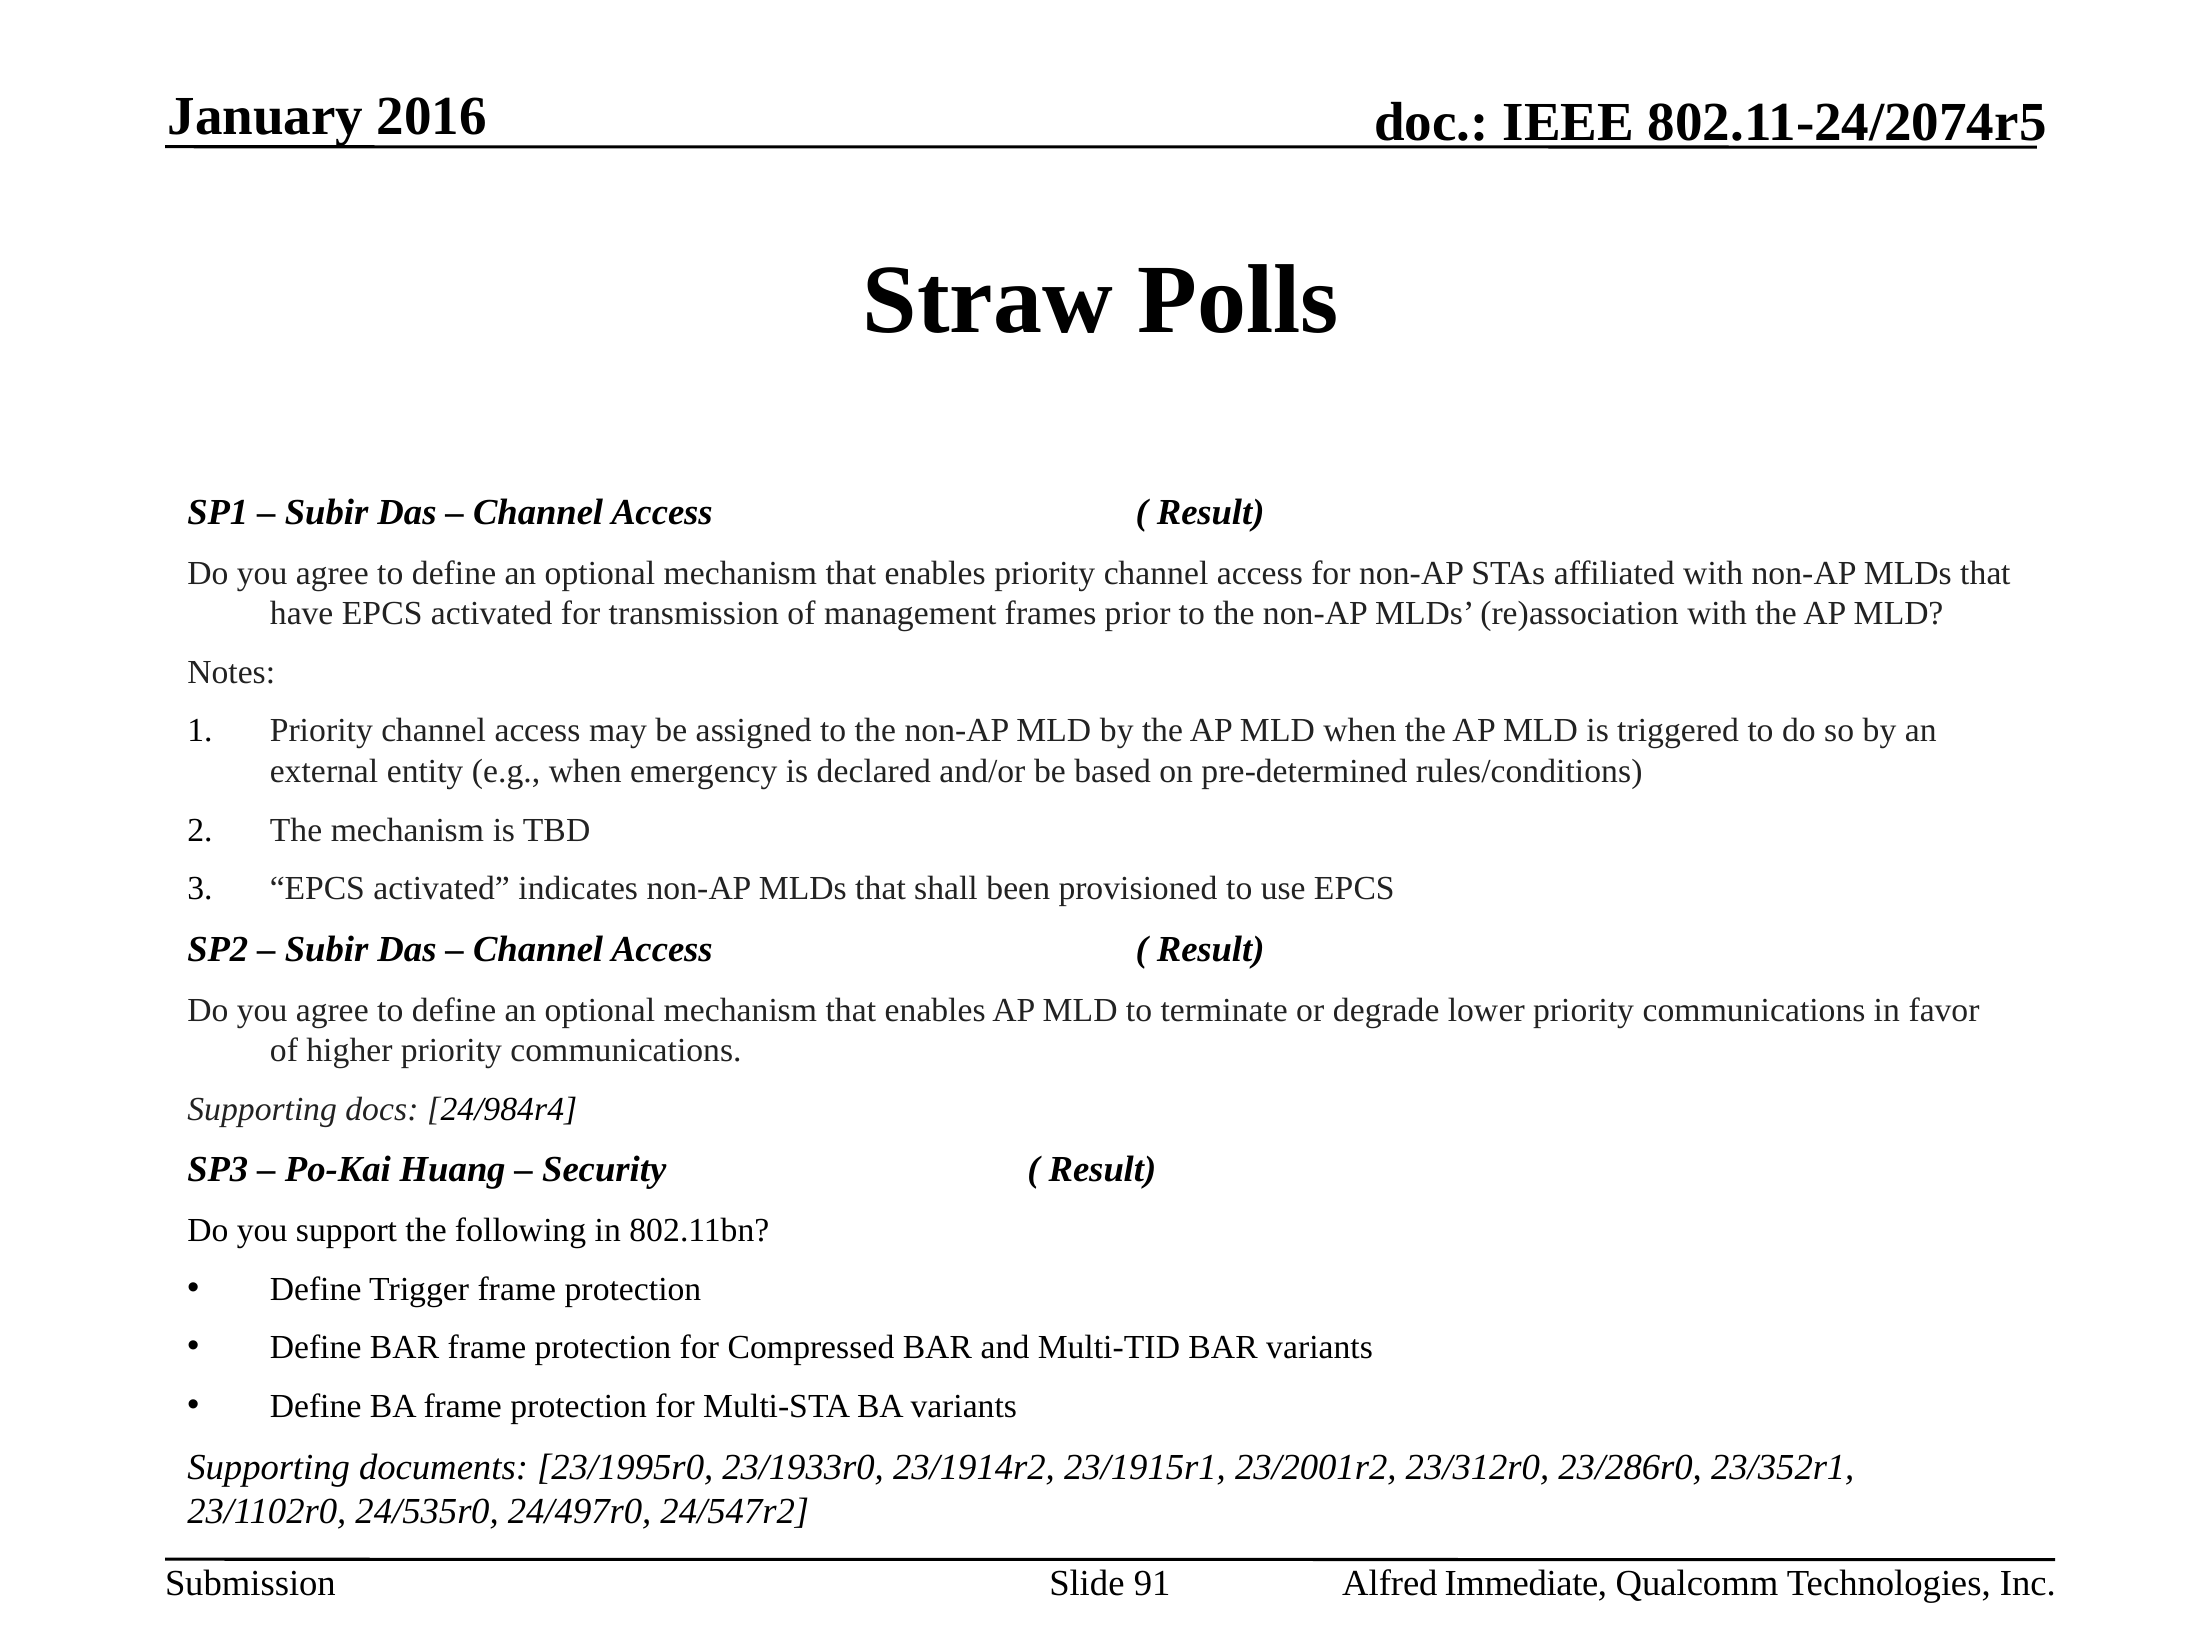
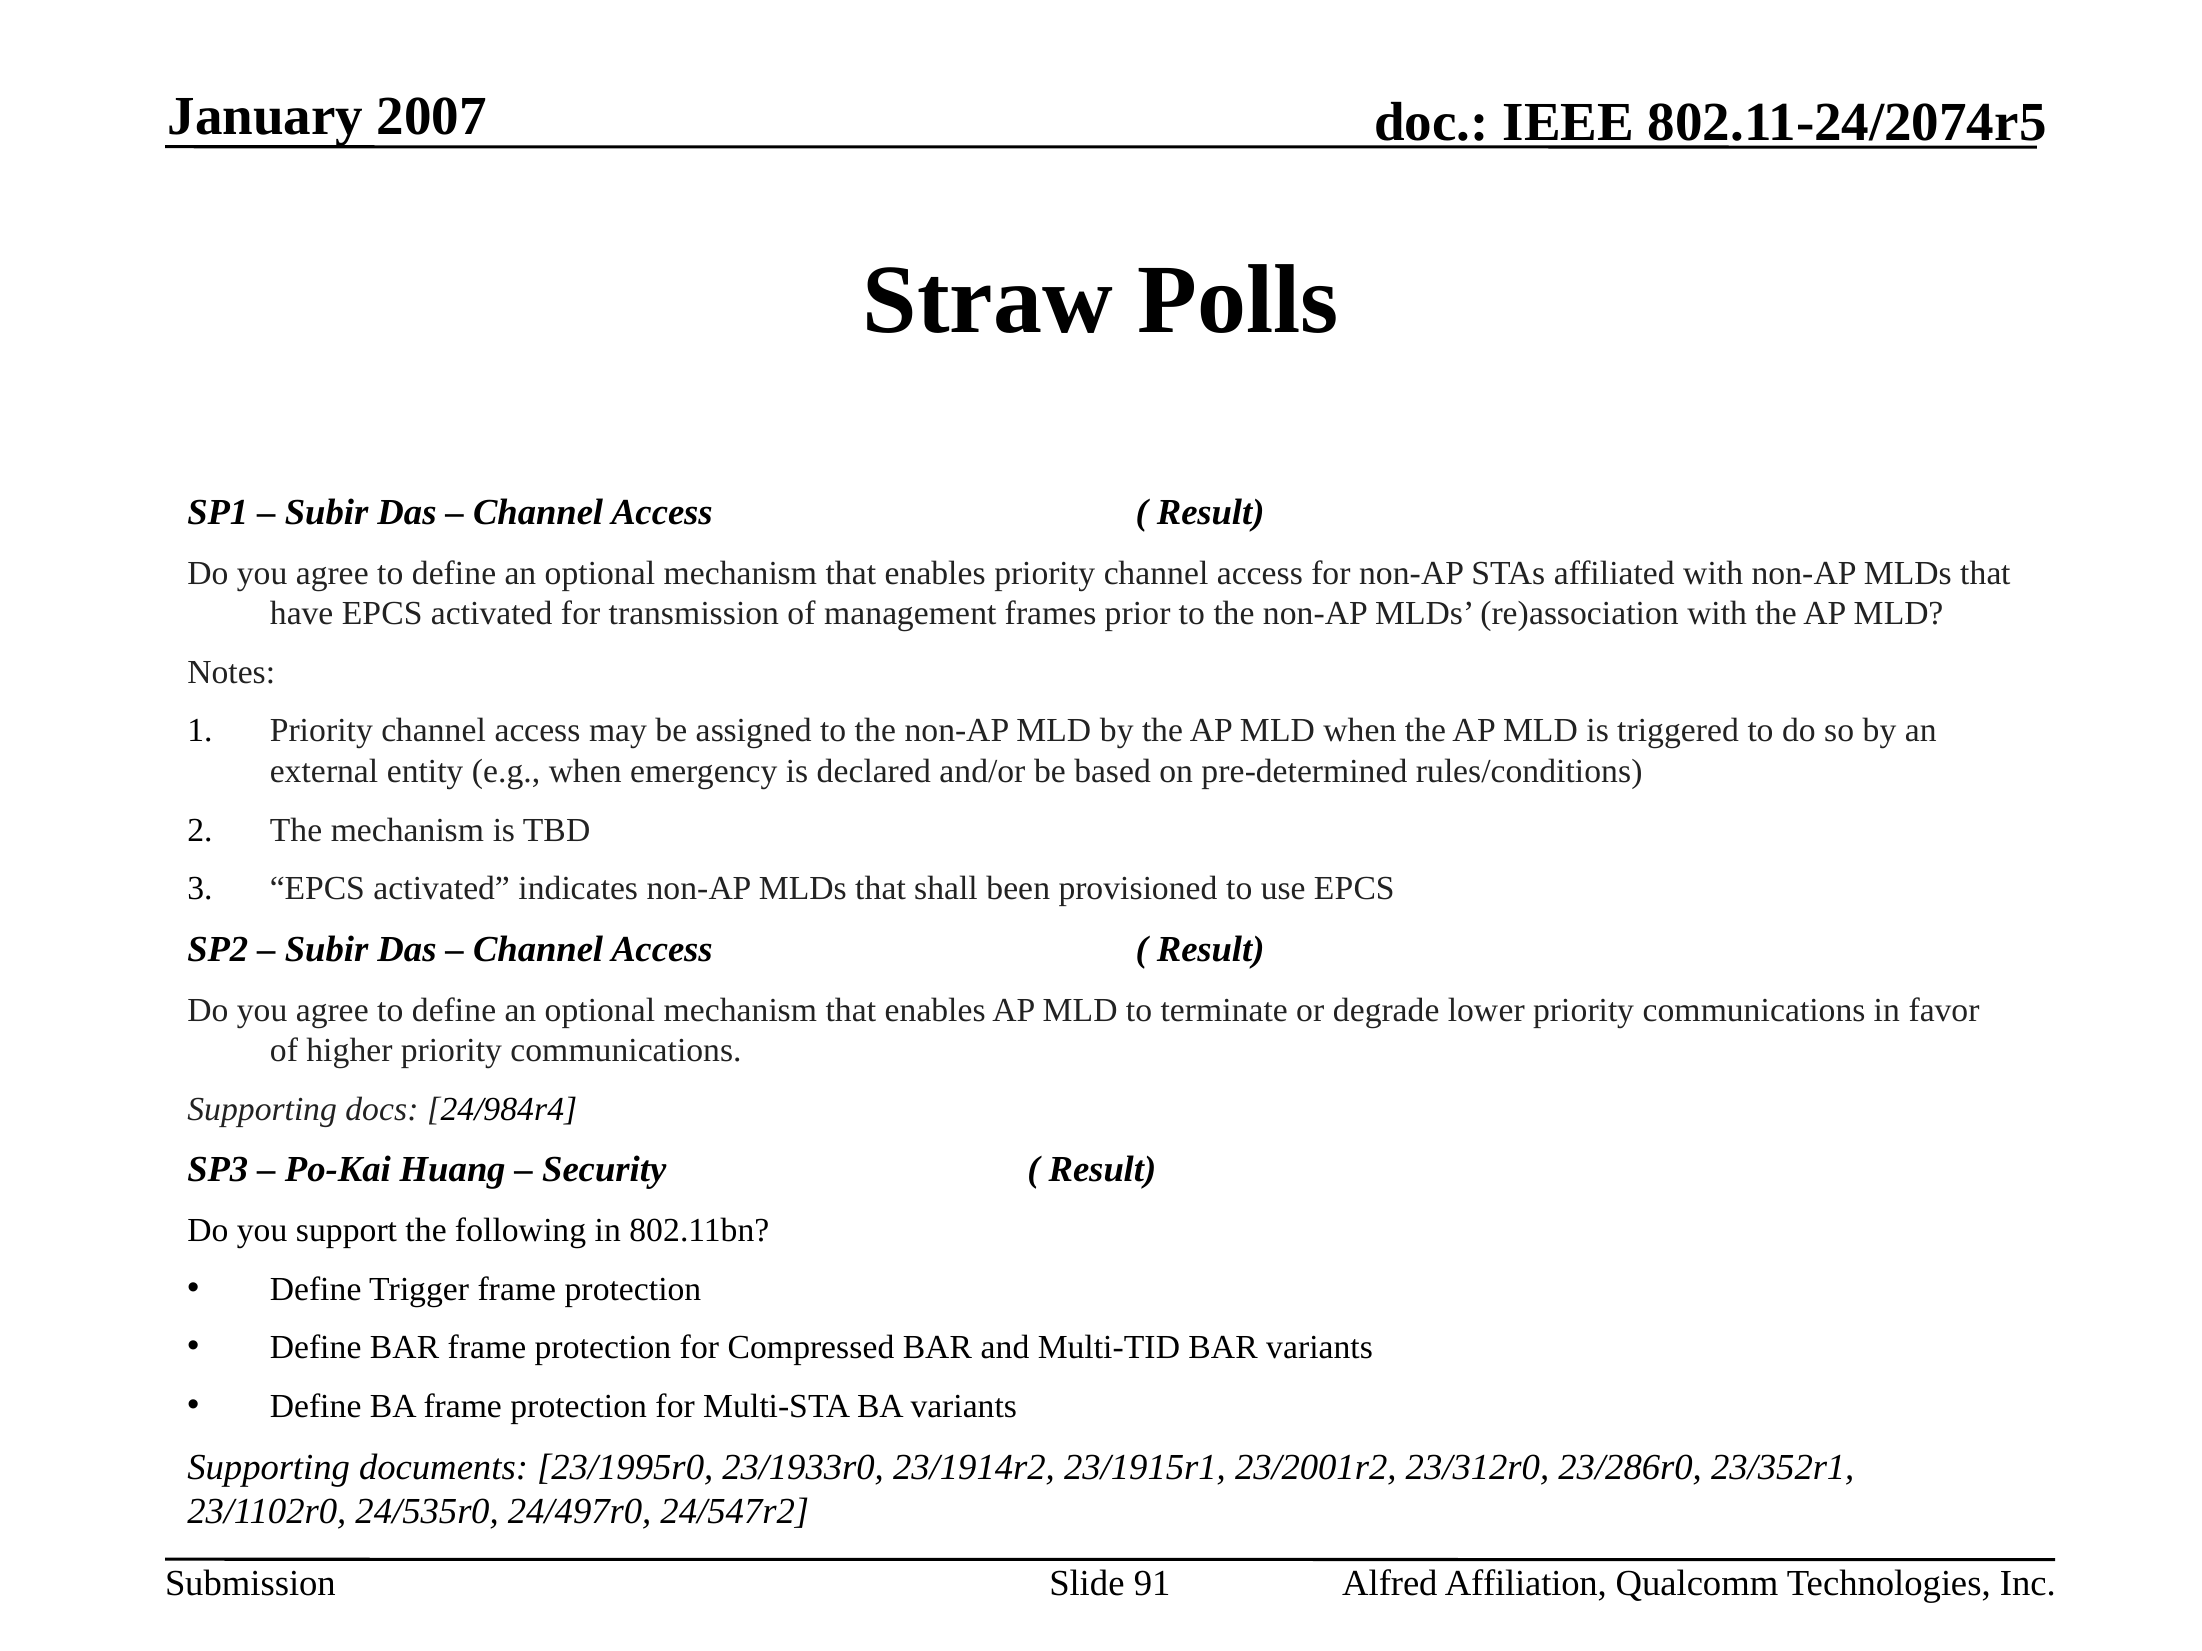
2016: 2016 -> 2007 (432, 117)
Immediate: Immediate -> Affiliation (1526, 1584)
